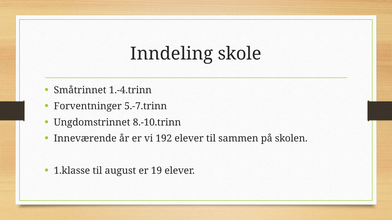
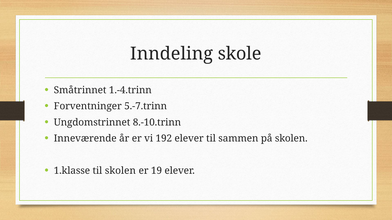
til august: august -> skolen (120, 171)
